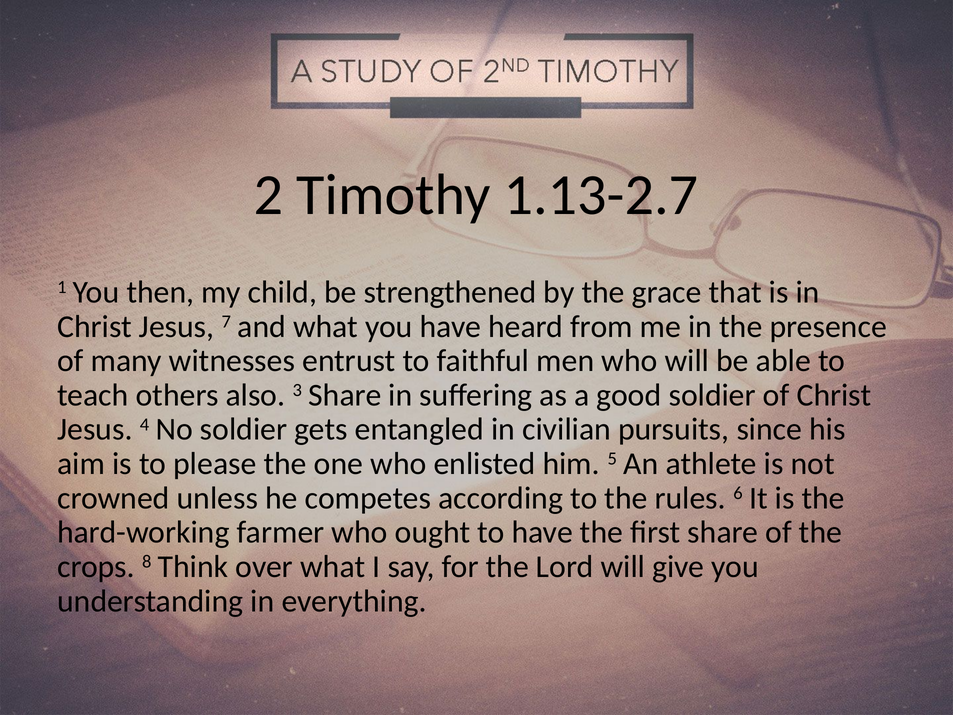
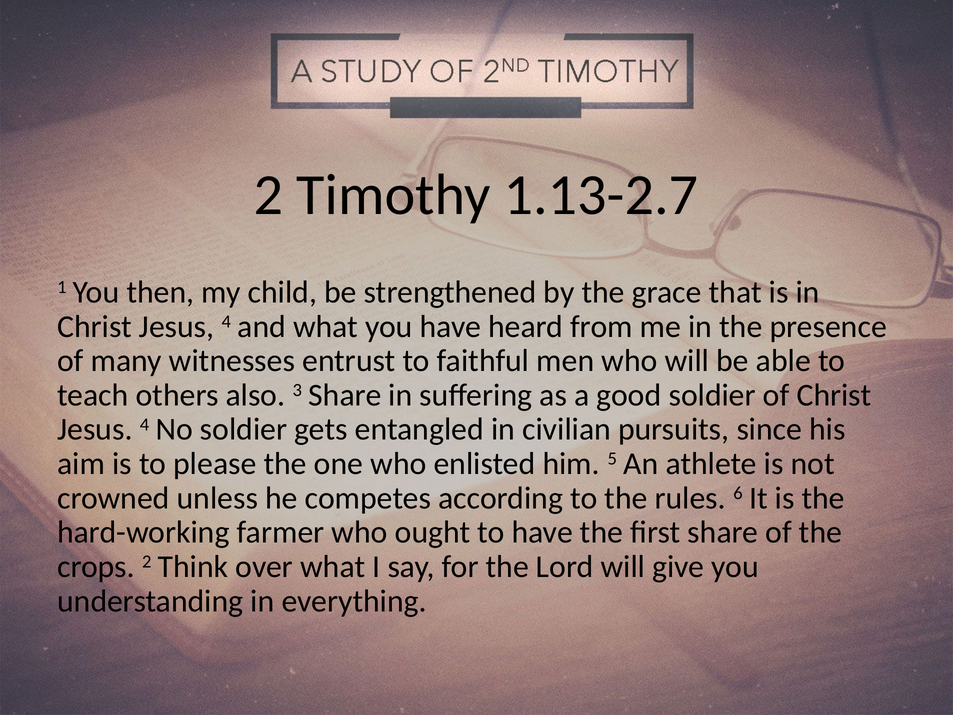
7: 7 -> 4 (226, 321)
crops 8: 8 -> 2 (147, 561)
